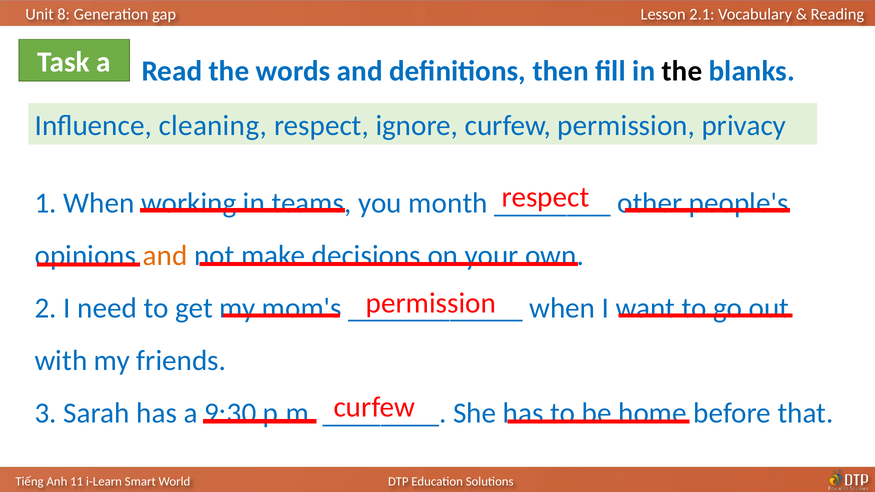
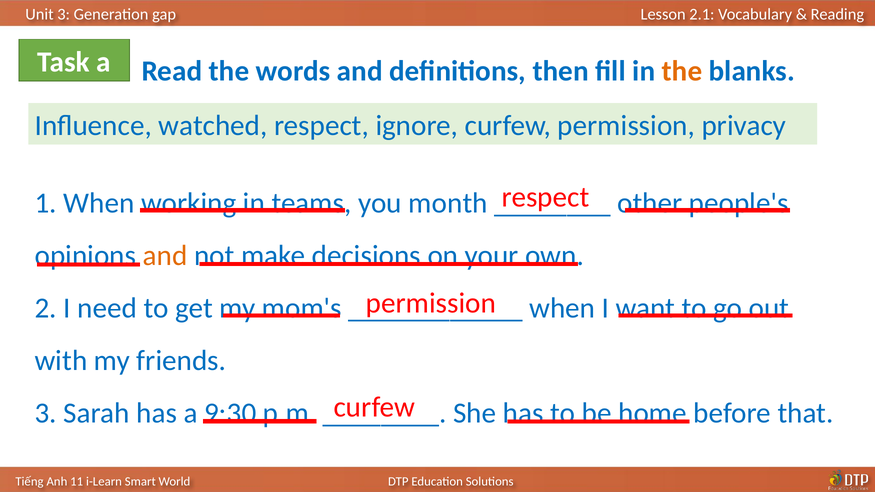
8: 8 -> 3 (64, 14)
the colour: black -> orange (682, 71)
cleaning: cleaning -> watched (213, 126)
